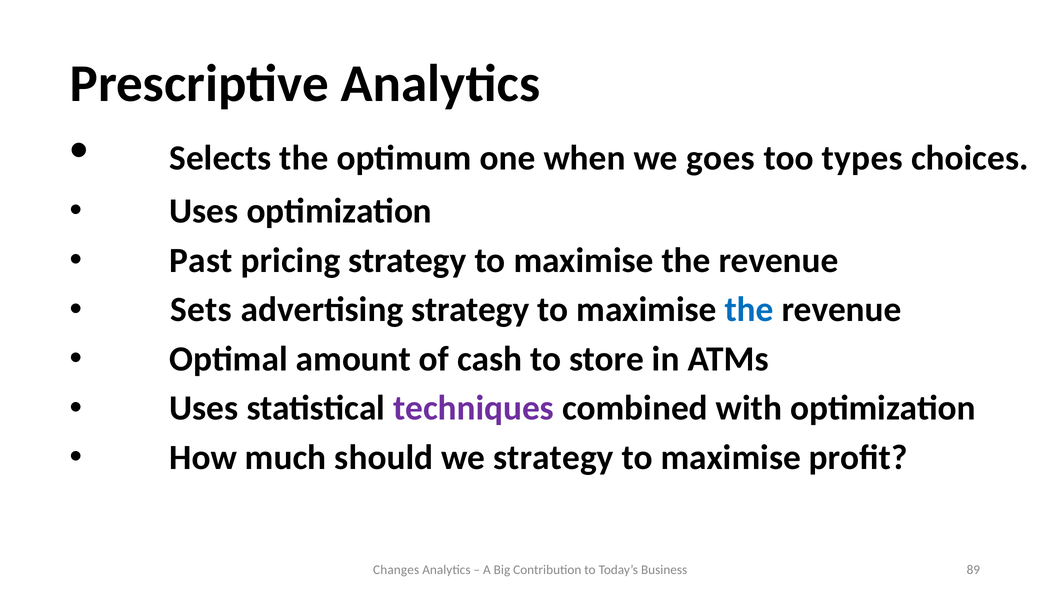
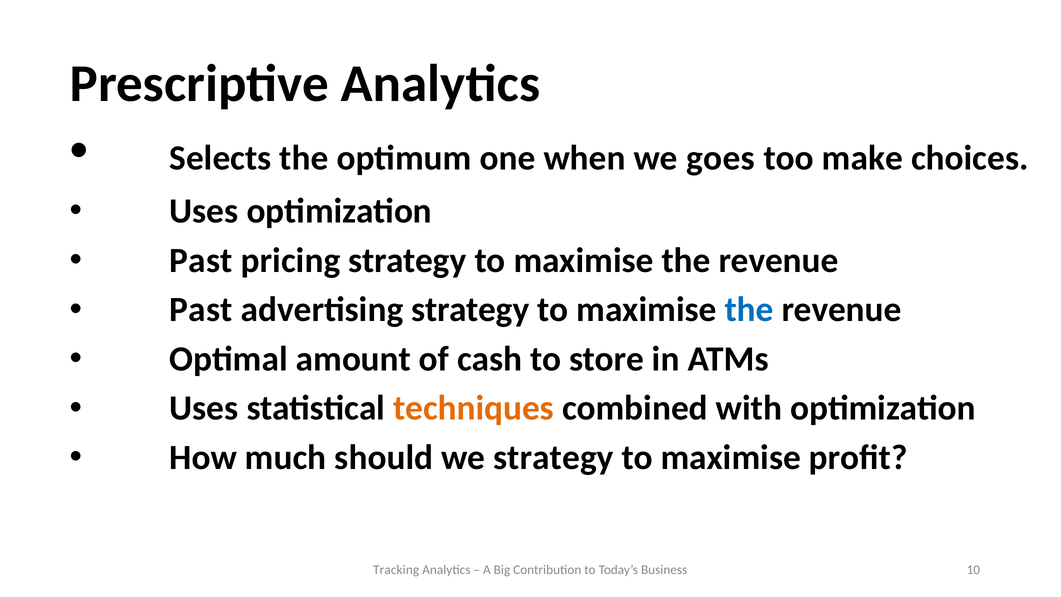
types: types -> make (862, 158)
Sets: Sets -> Past (201, 310)
techniques colour: purple -> orange (474, 408)
Changes: Changes -> Tracking (396, 570)
89: 89 -> 10 (973, 570)
